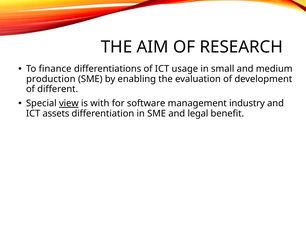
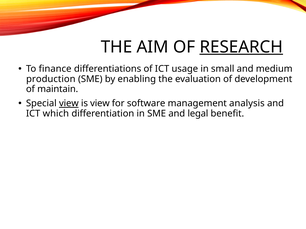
RESEARCH underline: none -> present (241, 47)
different: different -> maintain (58, 89)
is with: with -> view (100, 104)
industry: industry -> analysis (247, 104)
assets: assets -> which (56, 114)
